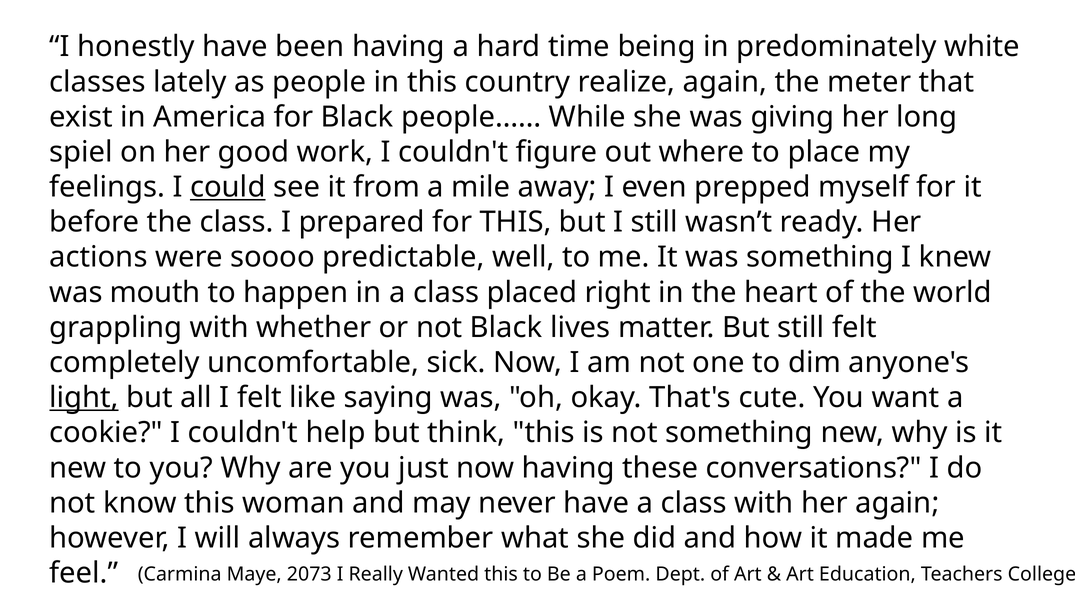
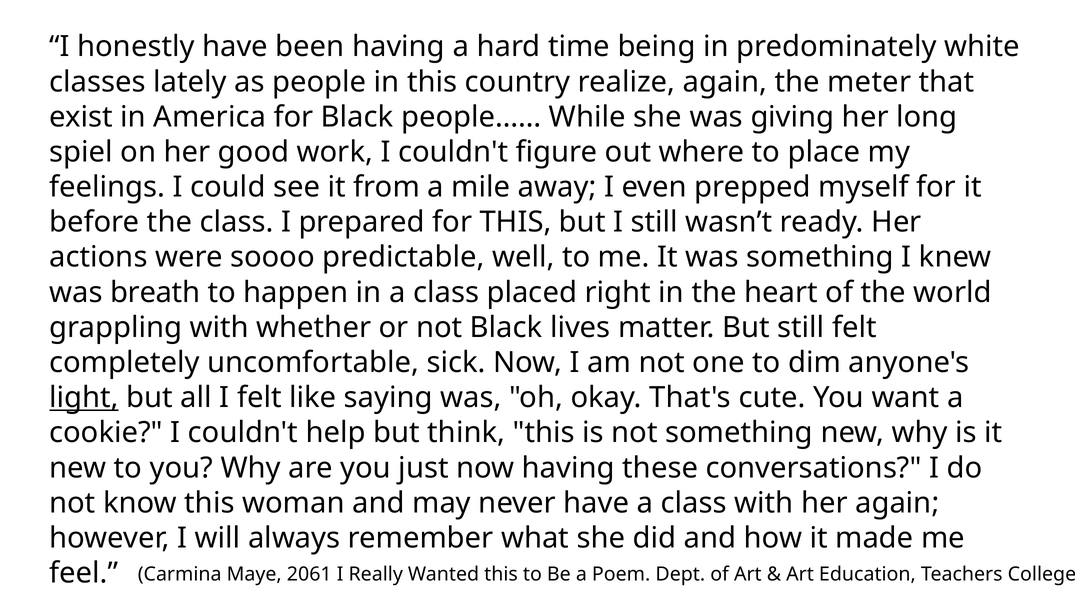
could underline: present -> none (228, 187)
mouth: mouth -> breath (155, 292)
2073: 2073 -> 2061 (309, 574)
